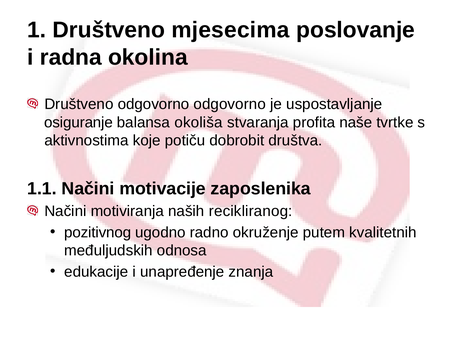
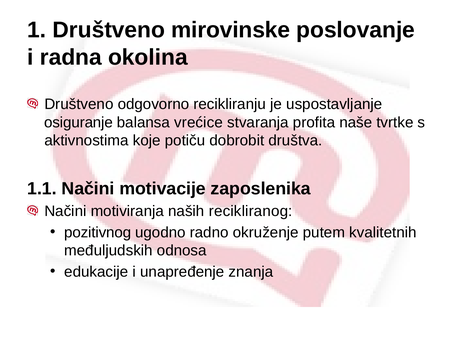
mjesecima: mjesecima -> mirovinske (231, 30)
odgovorno odgovorno: odgovorno -> recikliranju (230, 104)
okoliša: okoliša -> vrećice (199, 122)
